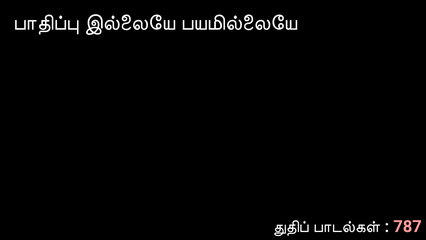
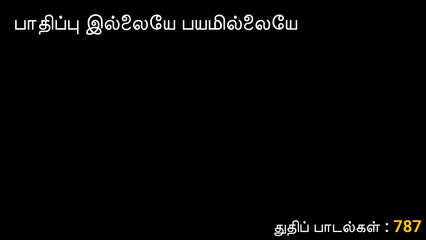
787 colour: pink -> yellow (408, 226)
